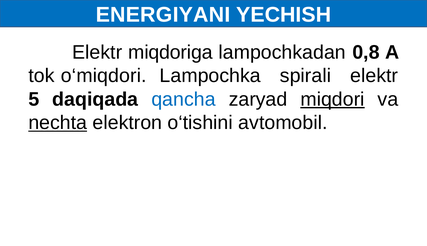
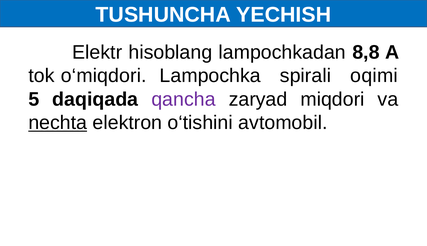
ENERGIYANI: ENERGIYANI -> TUSHUNCHA (163, 15)
miqdoriga: miqdoriga -> hisoblang (170, 52)
0,8: 0,8 -> 8,8 (366, 52)
spirali elektr: elektr -> oqimi (374, 76)
qancha colour: blue -> purple (184, 99)
miqdori underline: present -> none (333, 99)
